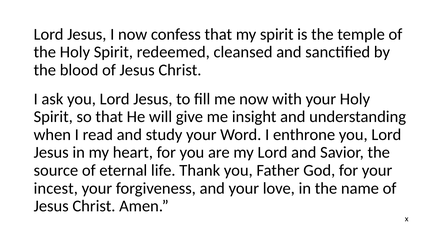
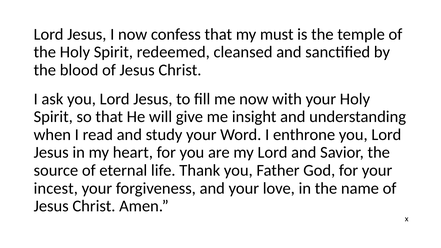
my spirit: spirit -> must (277, 34)
